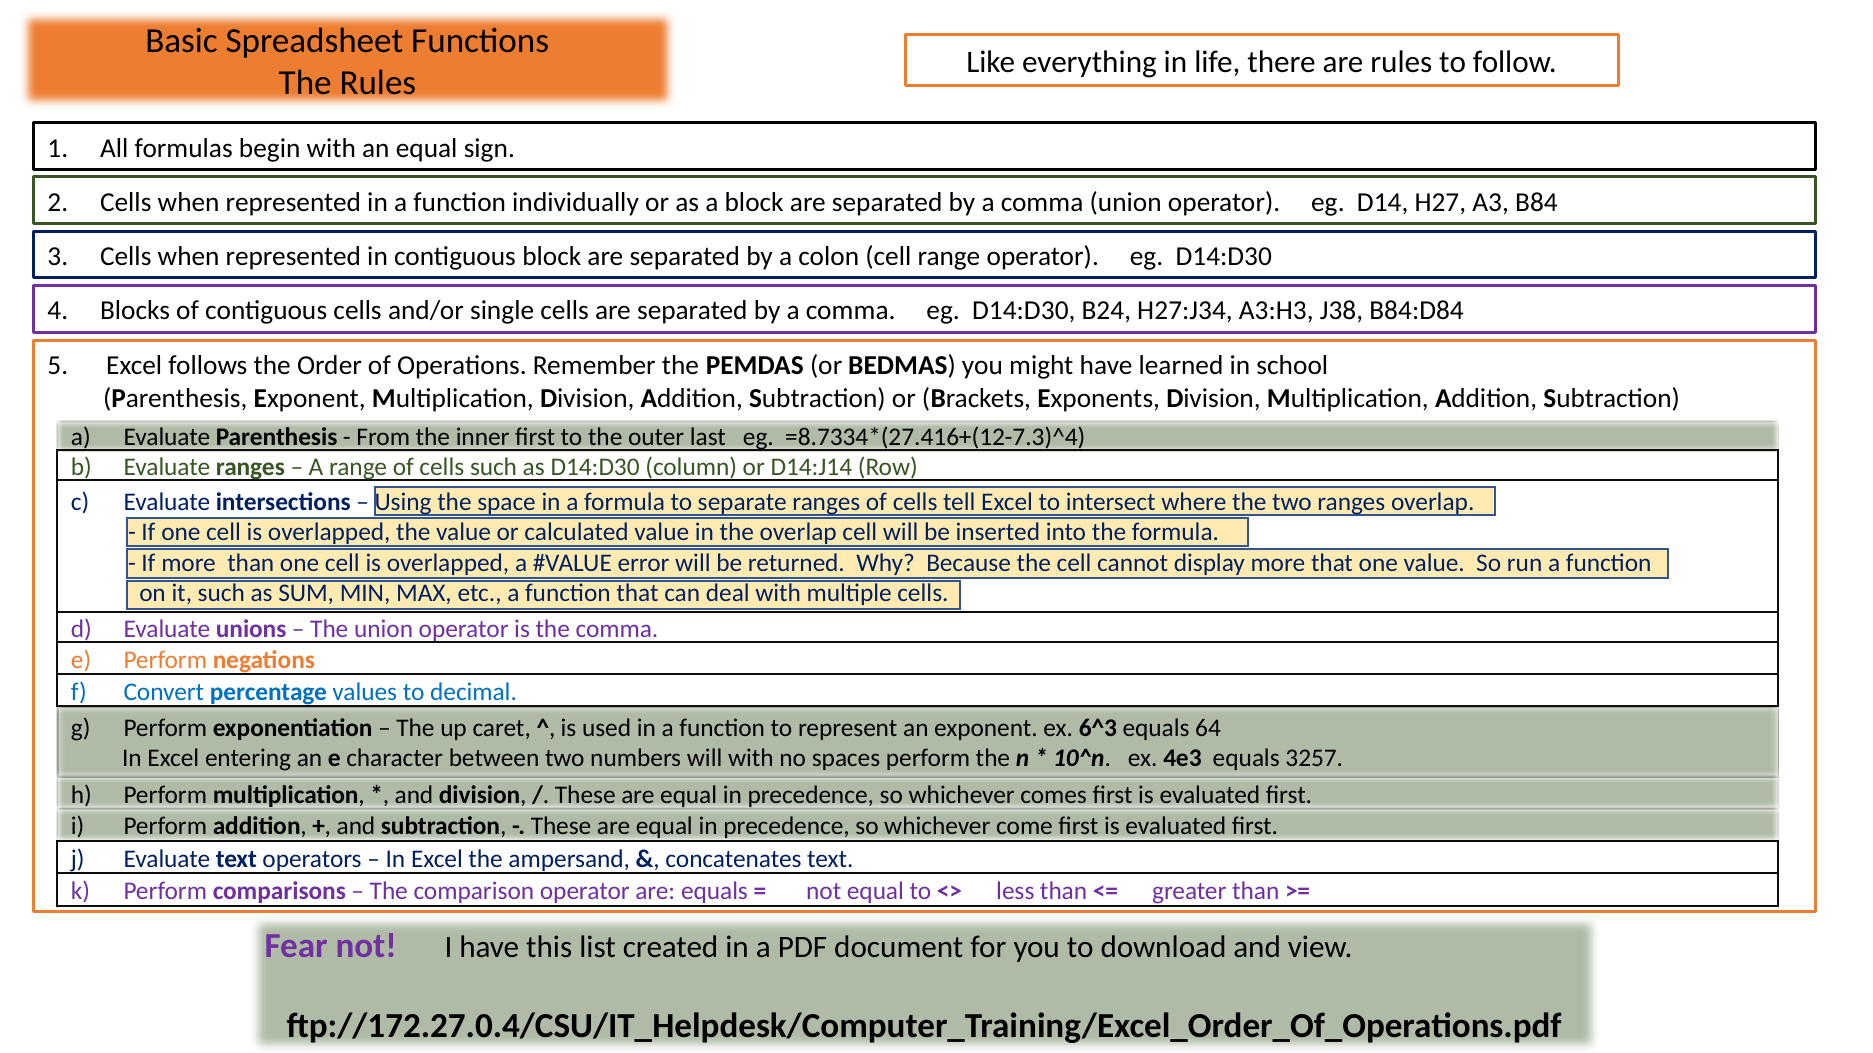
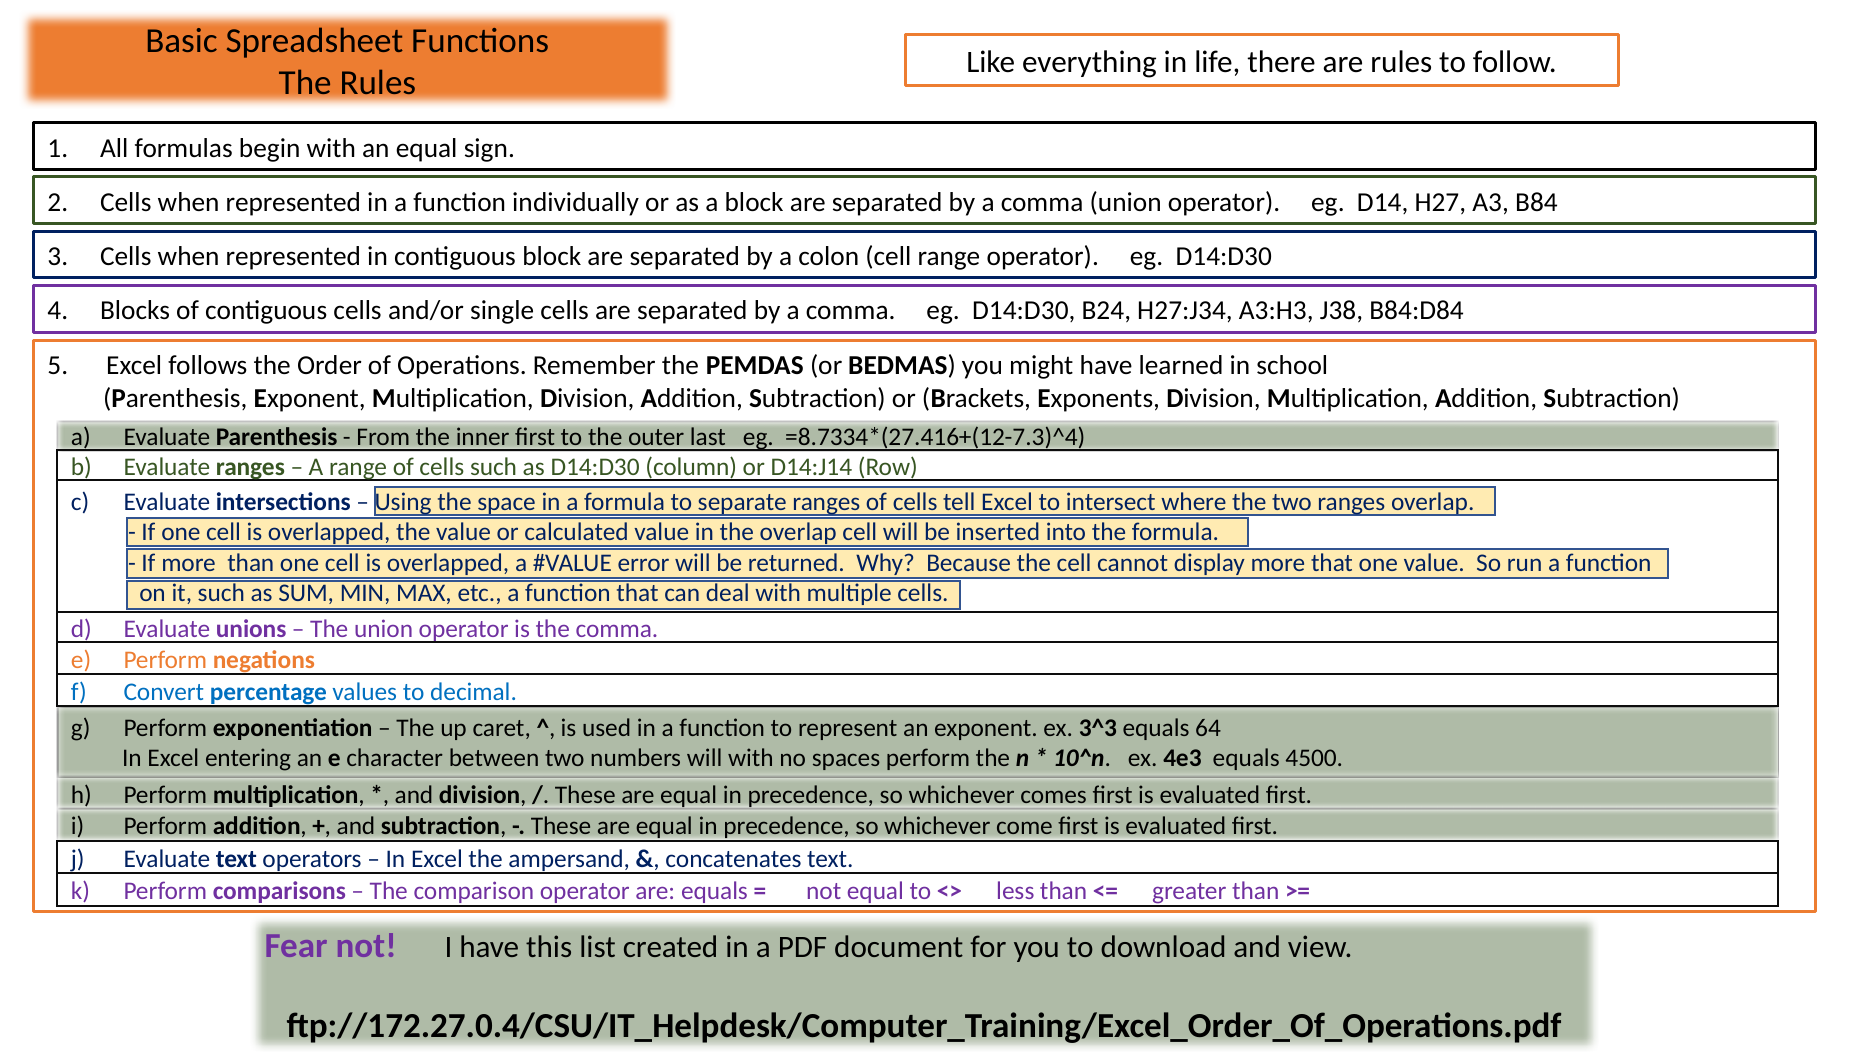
6^3: 6^3 -> 3^3 (1098, 729)
3257: 3257 -> 4500 (1314, 759)
